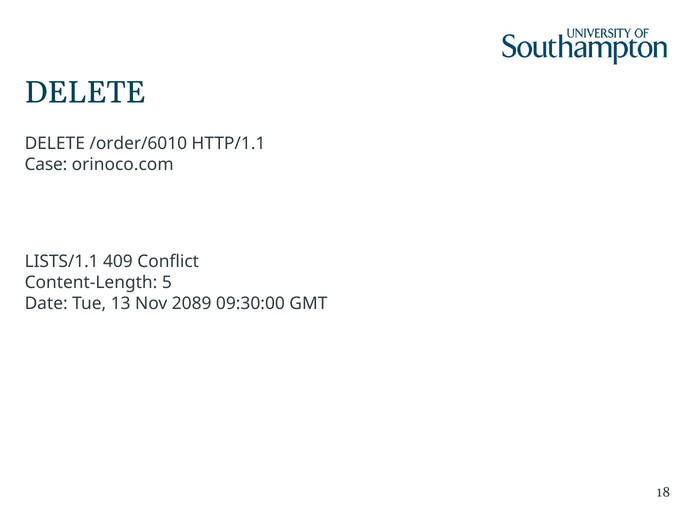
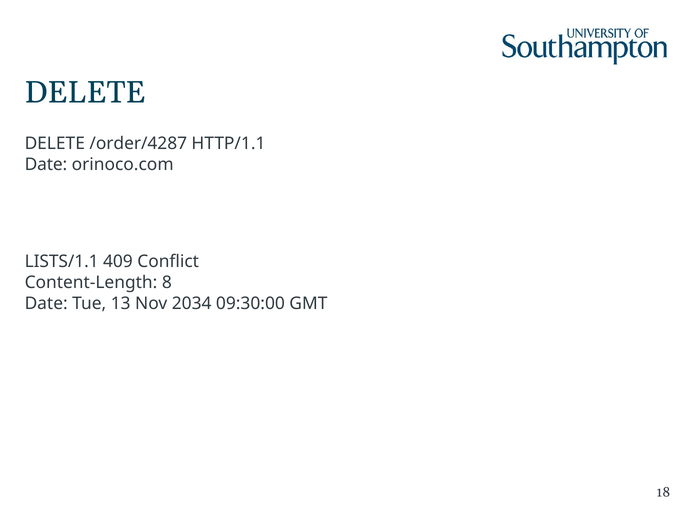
/order/6010: /order/6010 -> /order/4287 (138, 144)
Case: Case -> Date (46, 165)
5: 5 -> 8 (167, 283)
2089: 2089 -> 2034 (192, 304)
